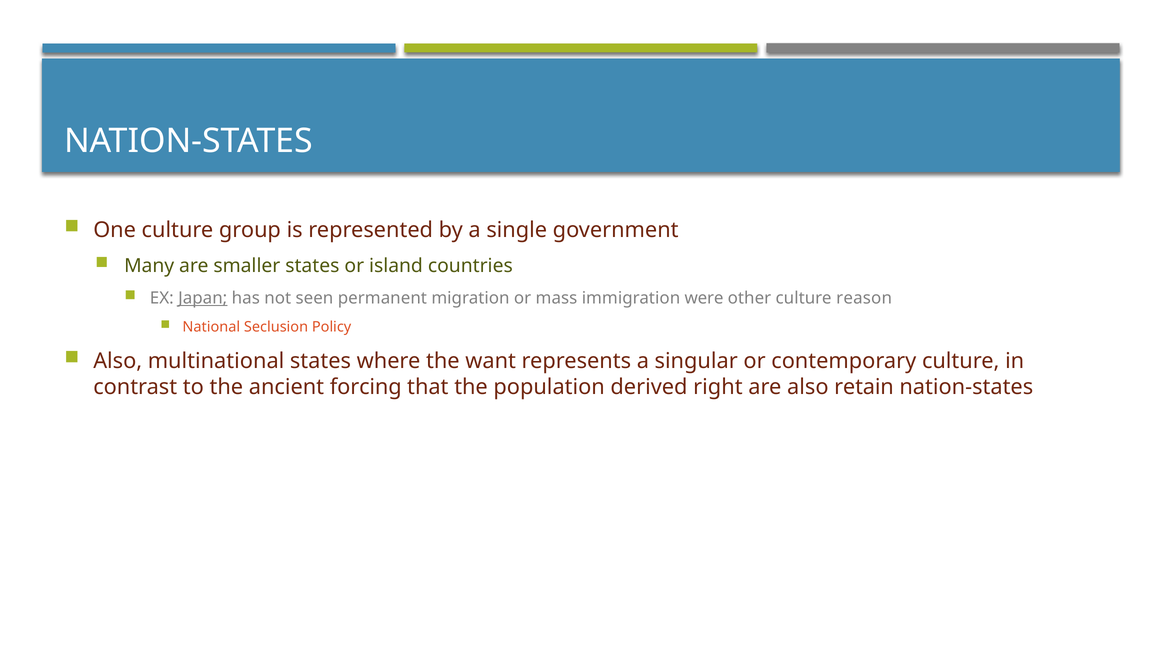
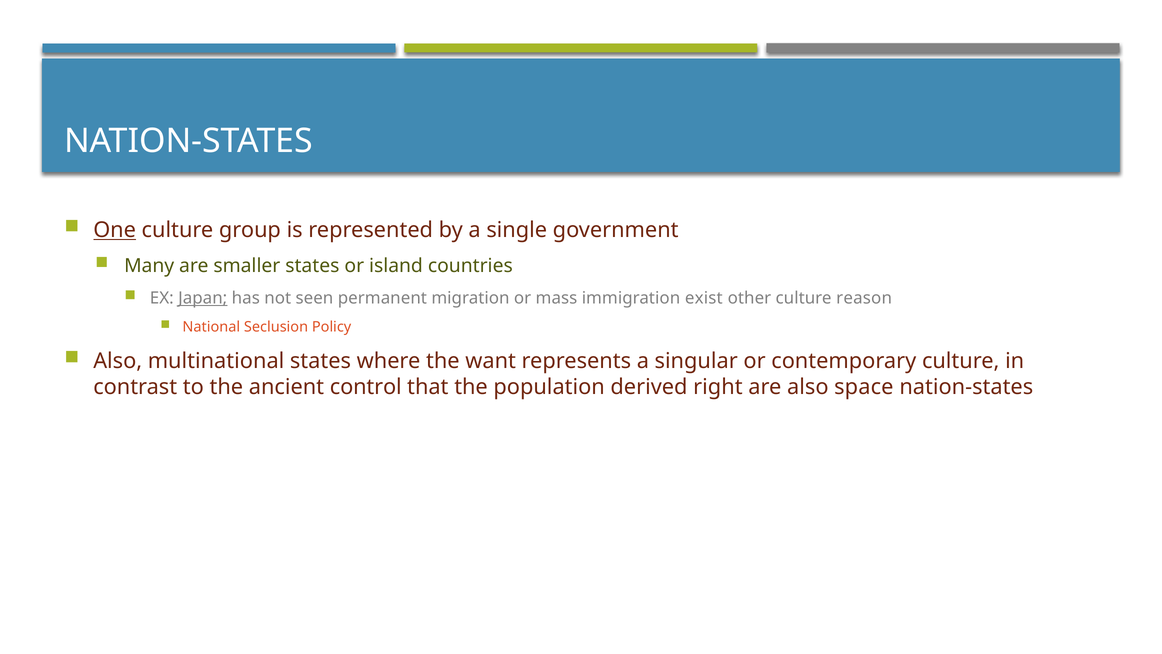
One underline: none -> present (115, 230)
were: were -> exist (704, 298)
forcing: forcing -> control (366, 387)
retain: retain -> space (864, 387)
